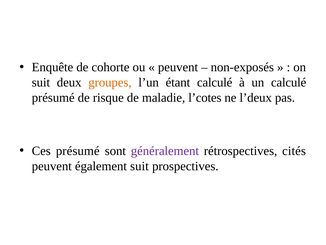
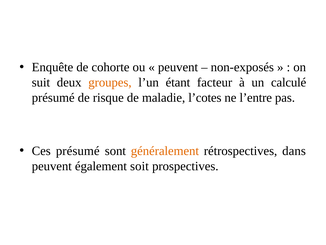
étant calculé: calculé -> facteur (215, 82)
l’deux: l’deux -> l’entre (256, 98)
généralement colour: purple -> orange (165, 151)
cités: cités -> dans (294, 151)
également suit: suit -> soit (139, 166)
